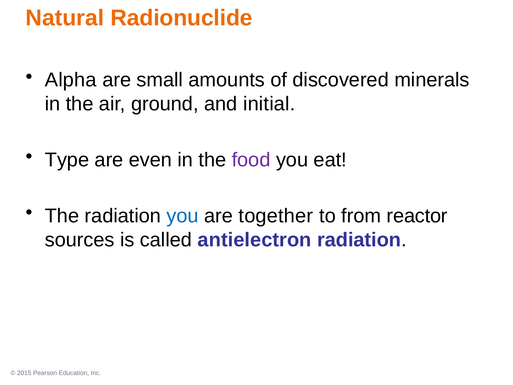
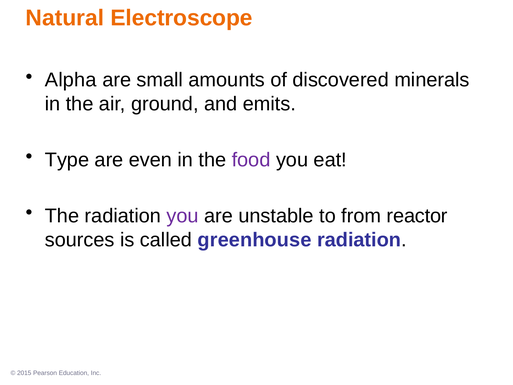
Radionuclide: Radionuclide -> Electroscope (182, 18)
initial: initial -> emits (269, 104)
you colour: blue -> purple (183, 216)
together: together -> unstable (276, 216)
antielectron: antielectron -> greenhouse (255, 240)
